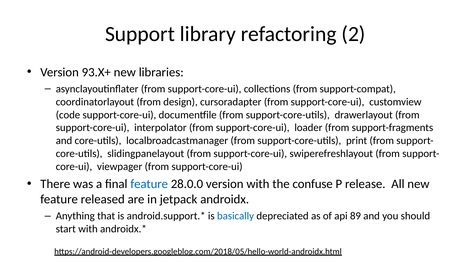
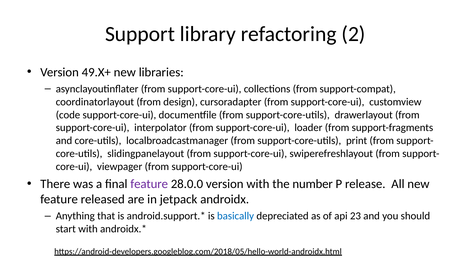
93.X+: 93.X+ -> 49.X+ (96, 72)
feature colour: blue -> purple (149, 184)
confuse: confuse -> number (313, 184)
89: 89 -> 23 (355, 216)
